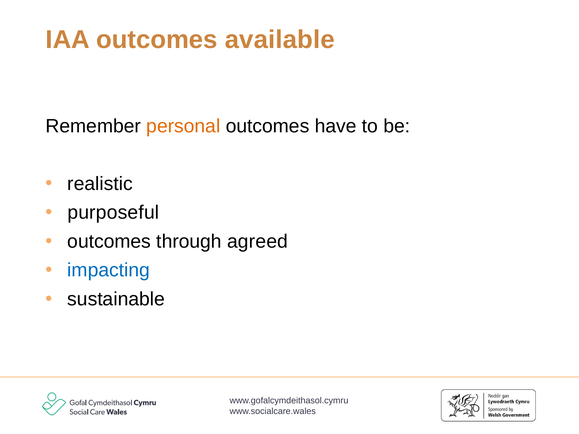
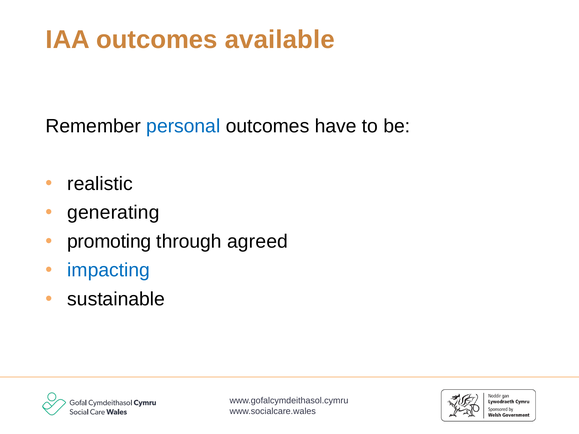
personal colour: orange -> blue (183, 126)
purposeful: purposeful -> generating (113, 213)
outcomes: outcomes -> promoting (109, 242)
